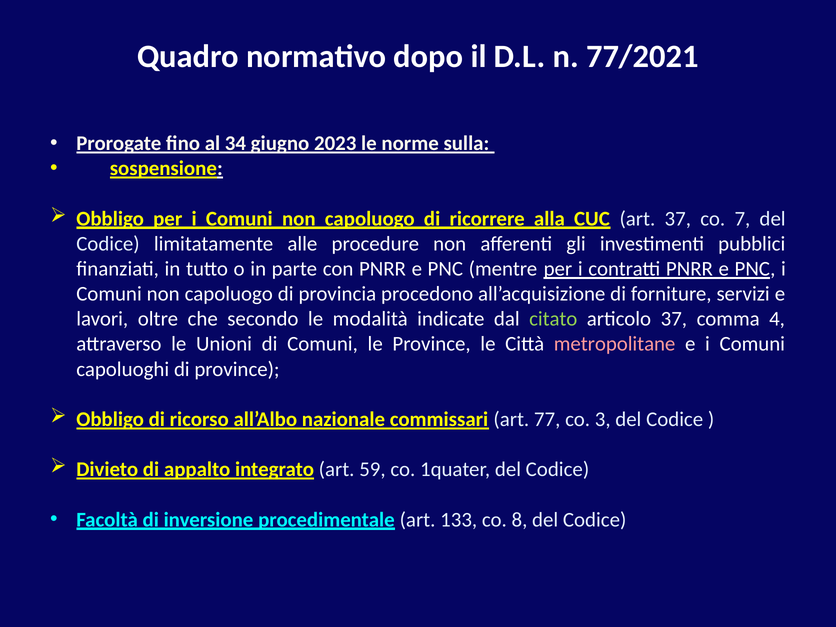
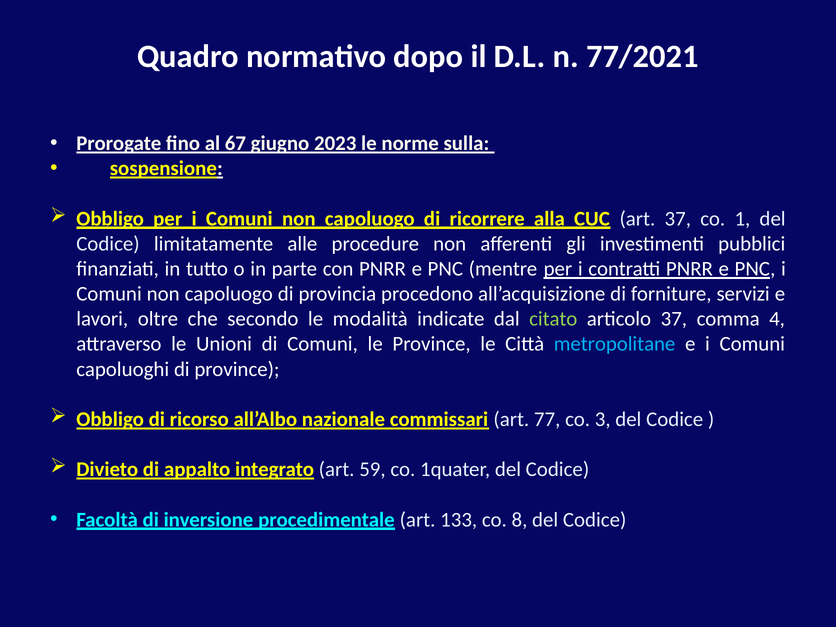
34: 34 -> 67 (235, 143)
7: 7 -> 1 (742, 219)
metropolitane colour: pink -> light blue (615, 344)
